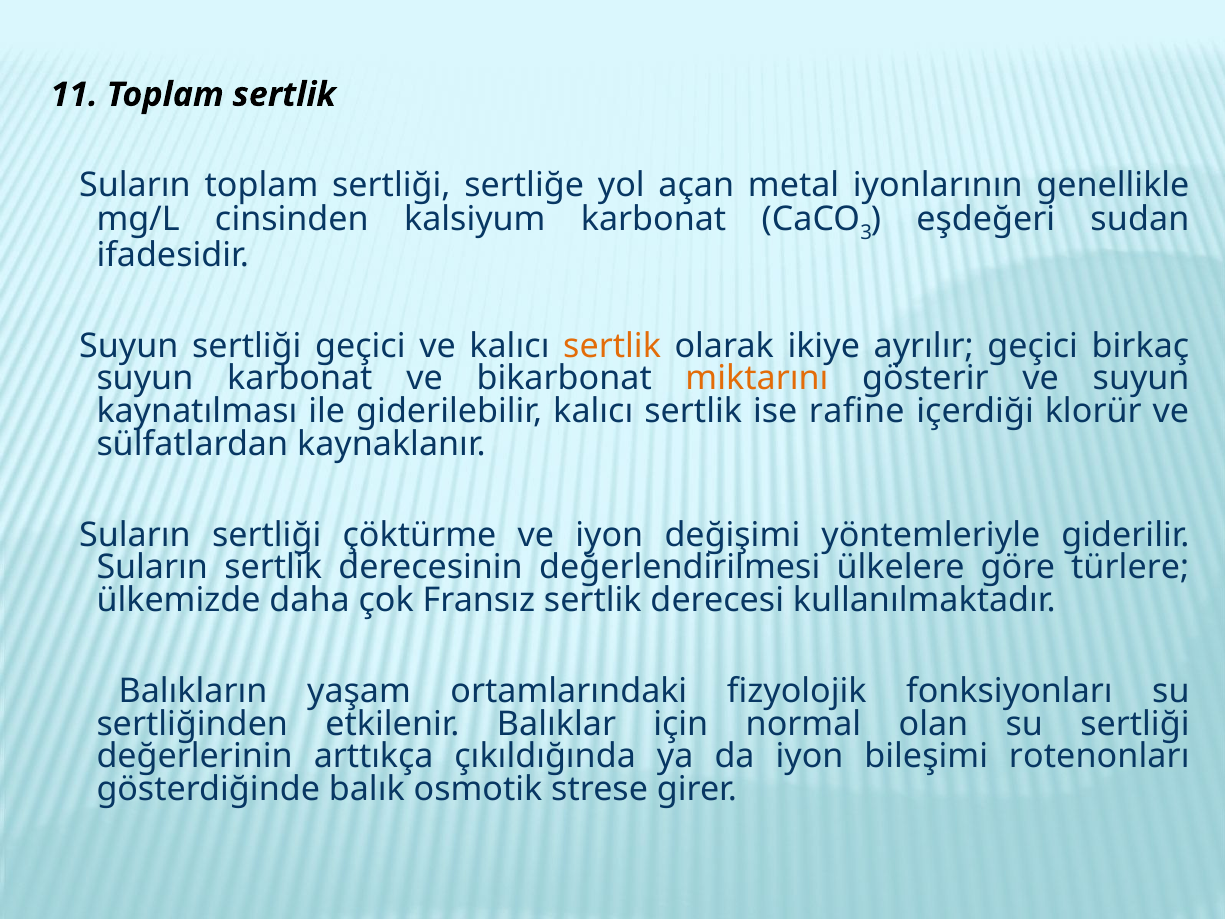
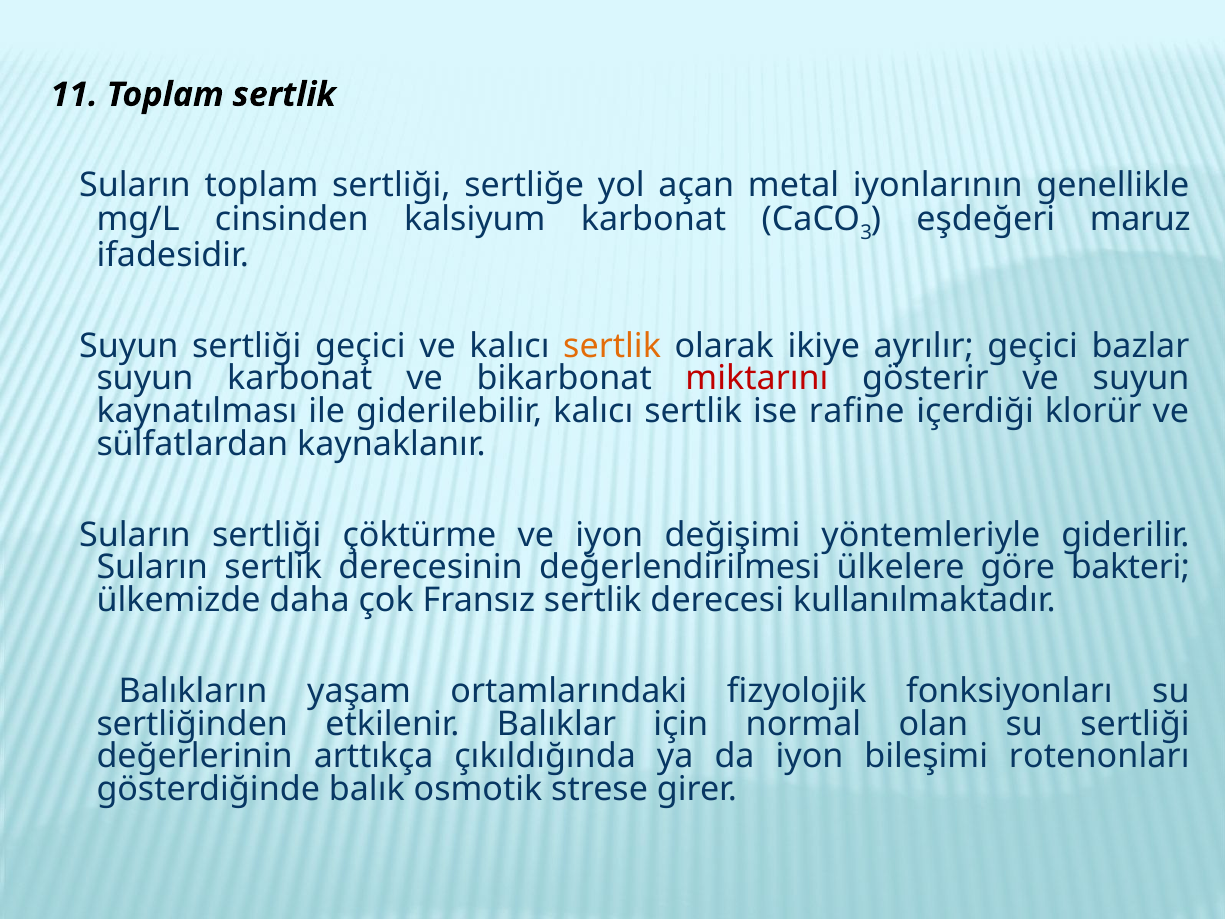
sudan: sudan -> maruz (1140, 220)
birkaç: birkaç -> bazlar (1140, 346)
miktarını colour: orange -> red (757, 378)
türlere: türlere -> bakteri (1130, 567)
